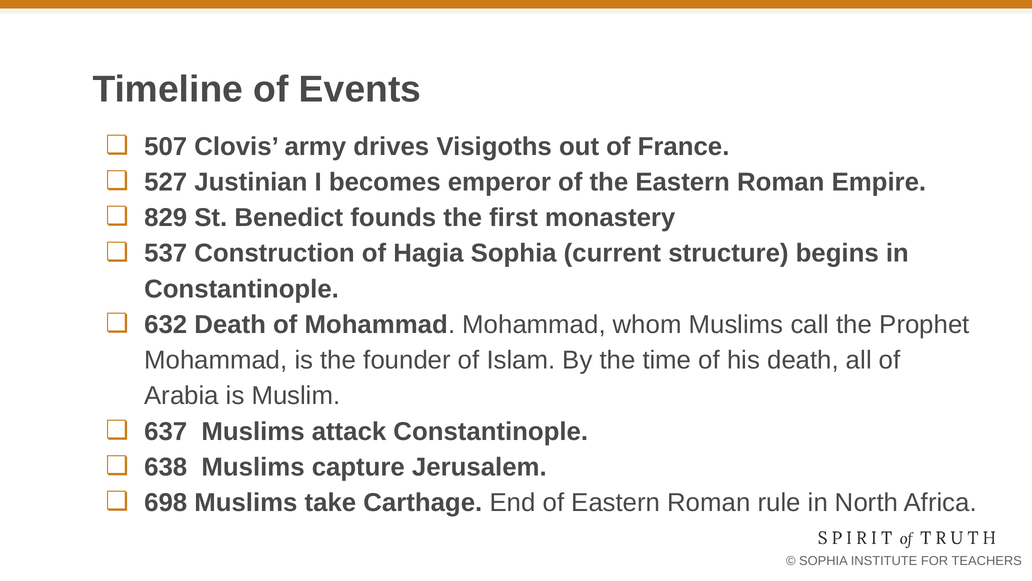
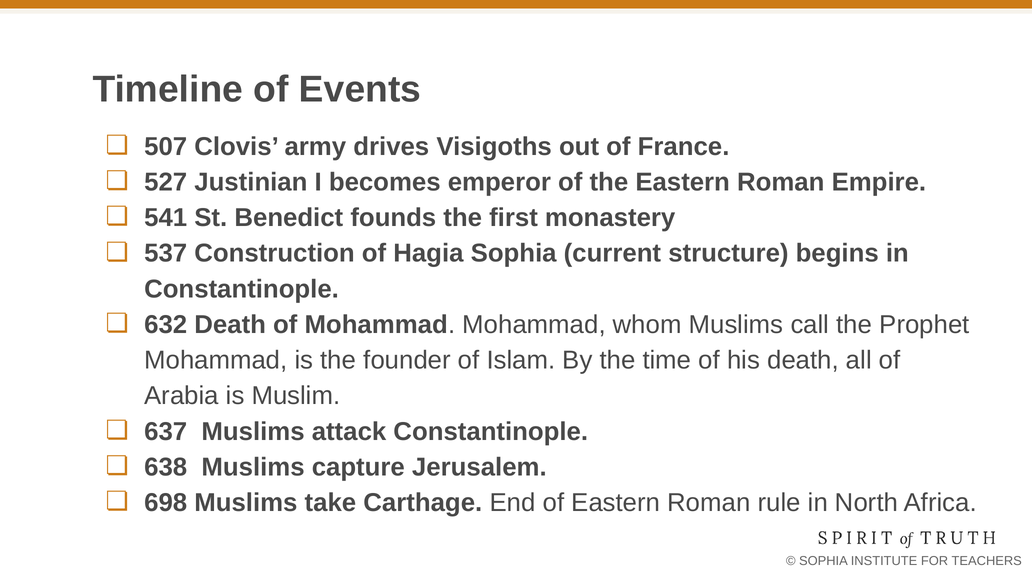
829: 829 -> 541 (166, 218)
